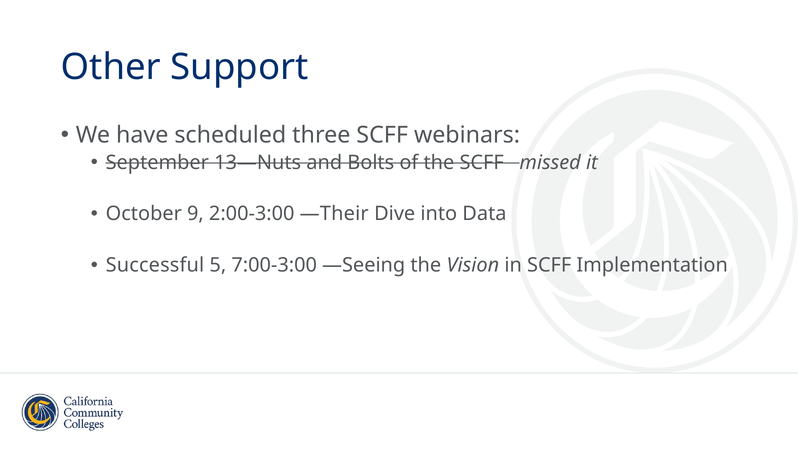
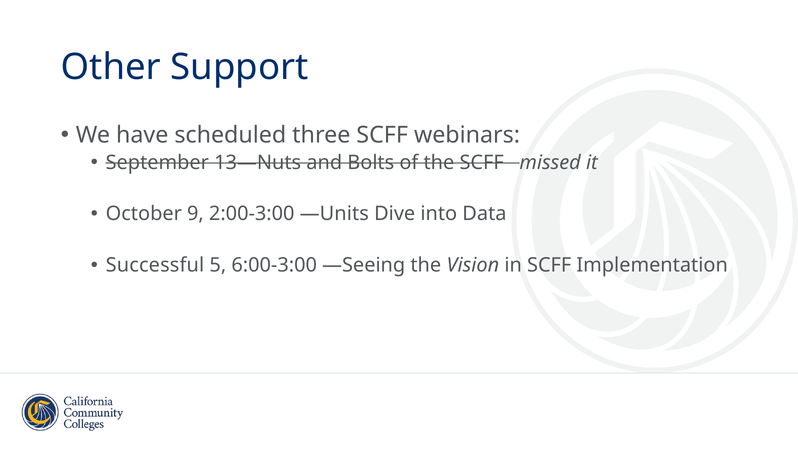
—Their: —Their -> —Units (334, 214)
7:00-3:00: 7:00-3:00 -> 6:00-3:00 (274, 265)
